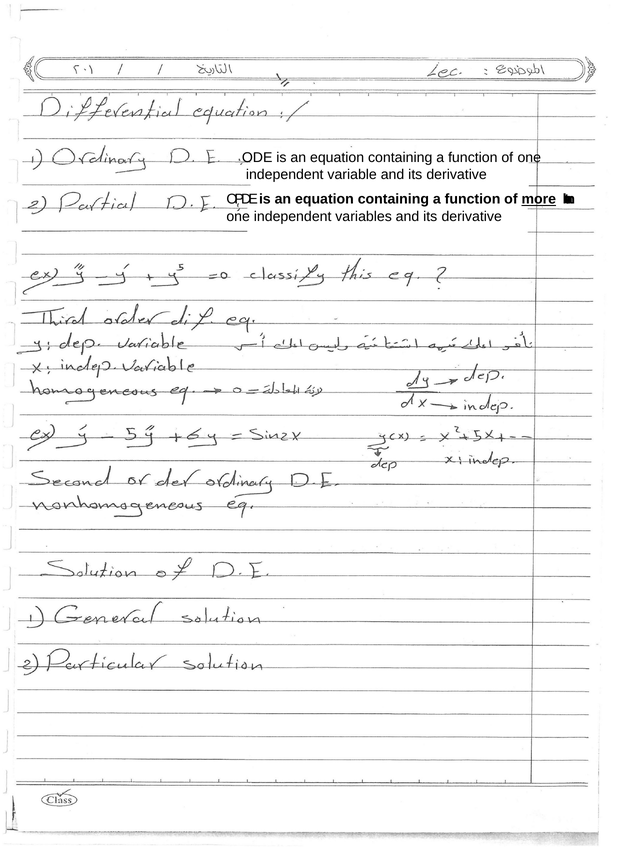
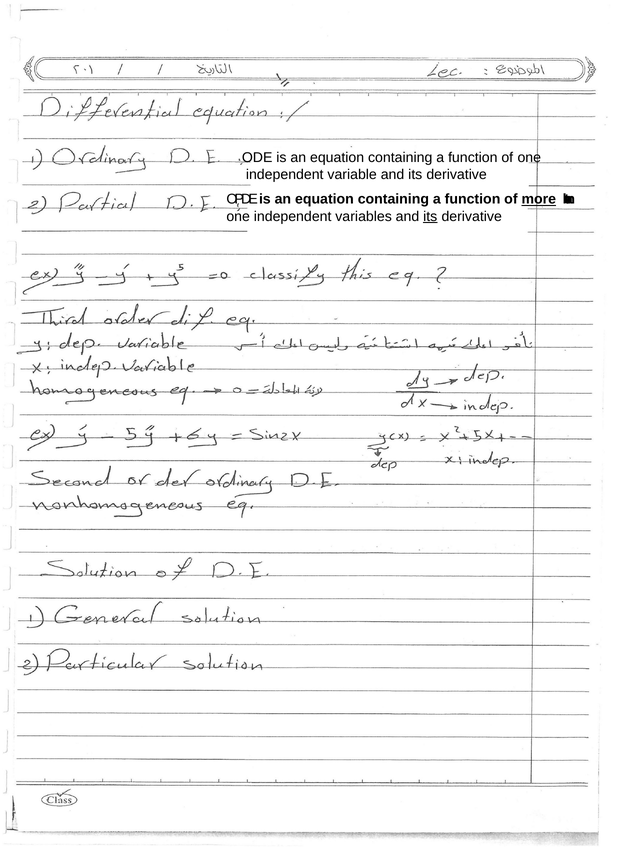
its underline: none -> present (430, 216)
